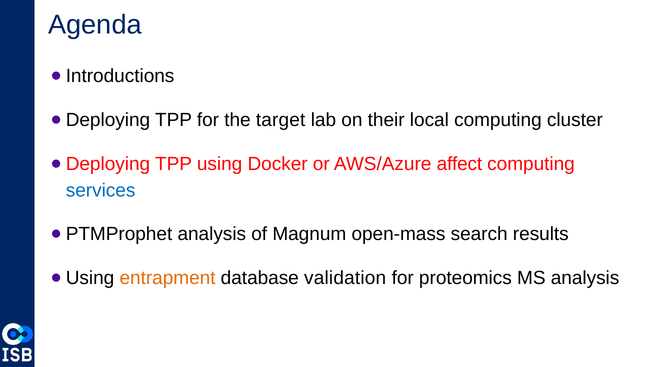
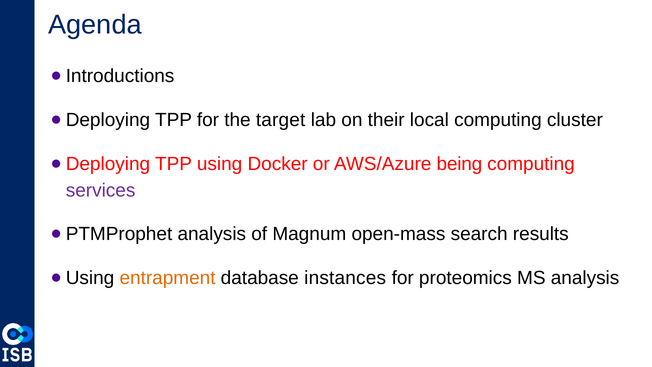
affect: affect -> being (459, 164)
services colour: blue -> purple (101, 190)
validation: validation -> instances (345, 278)
